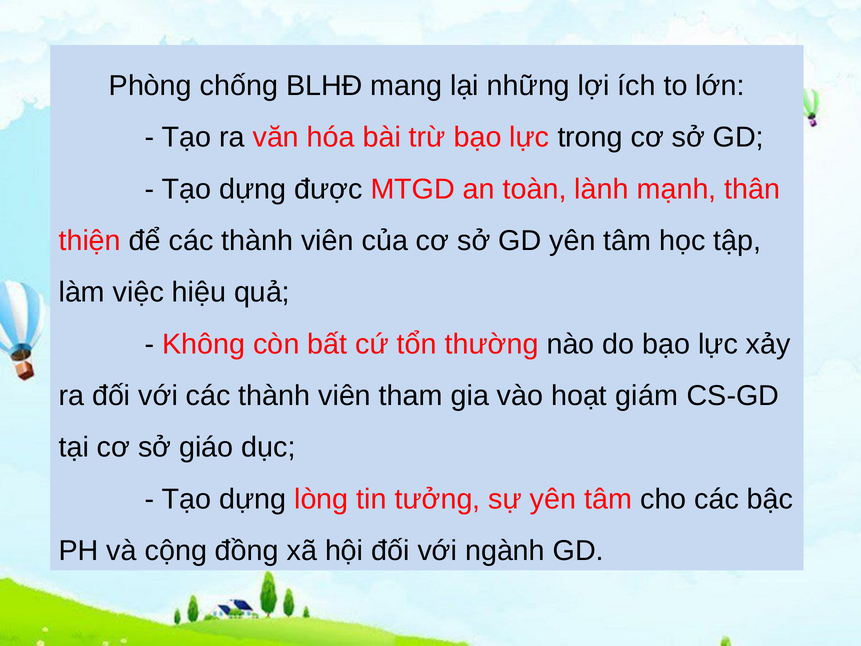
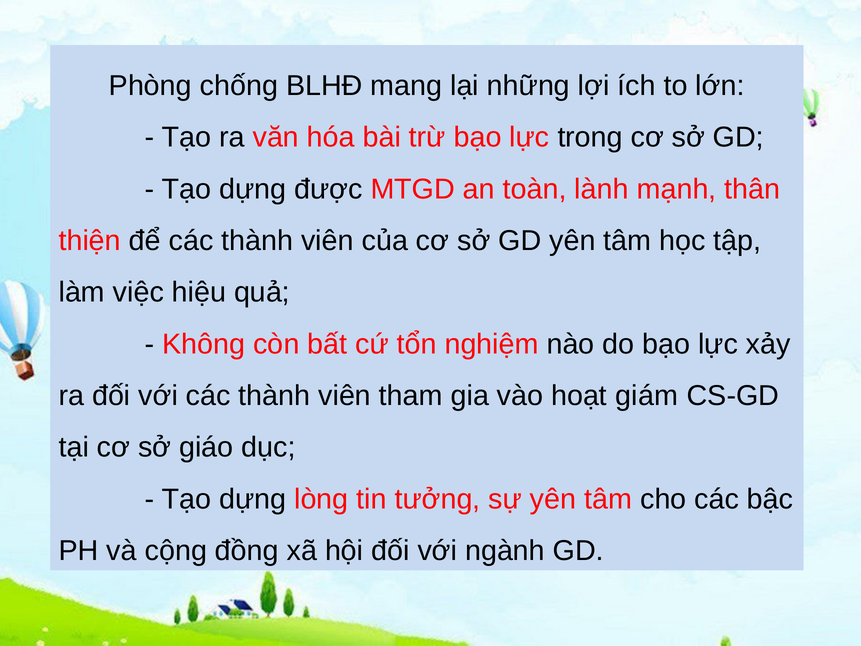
thường: thường -> nghiệm (492, 344)
